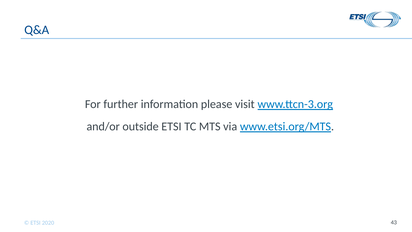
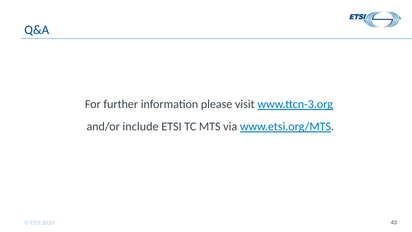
outside: outside -> include (141, 127)
